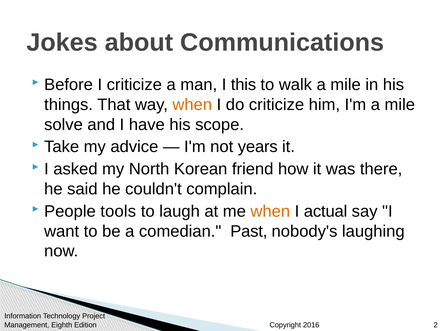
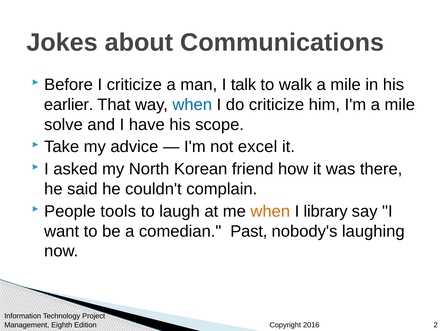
this: this -> talk (243, 85)
things: things -> earlier (69, 105)
when colour: orange -> blue (192, 105)
years: years -> excel (258, 147)
actual: actual -> library (326, 212)
